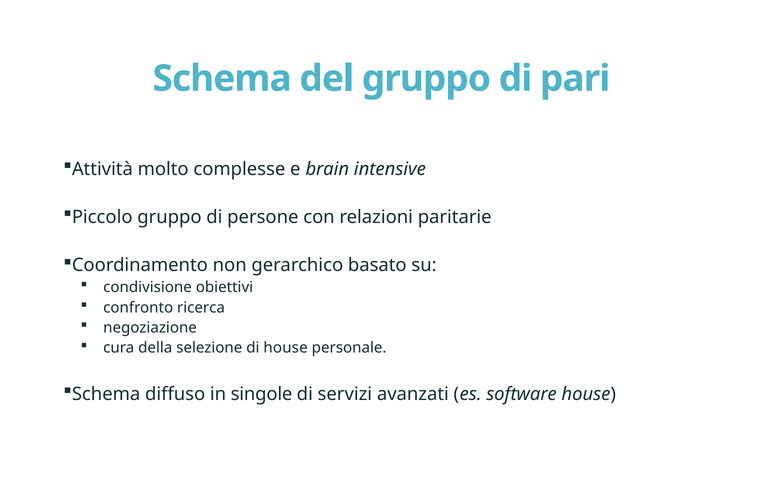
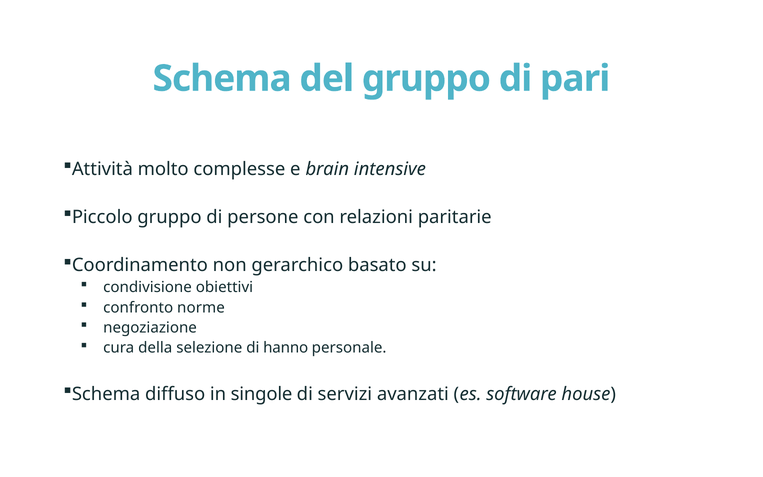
ricerca: ricerca -> norme (201, 307)
di house: house -> hanno (286, 348)
